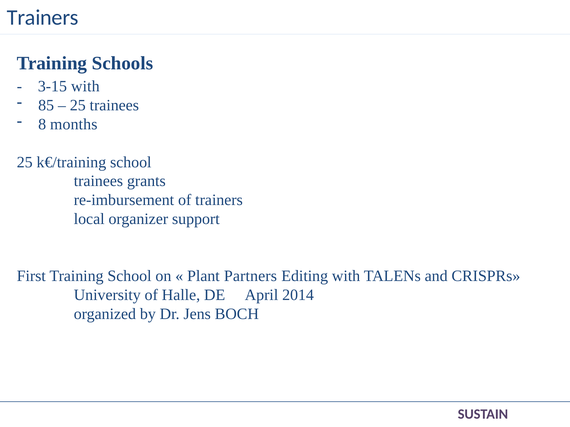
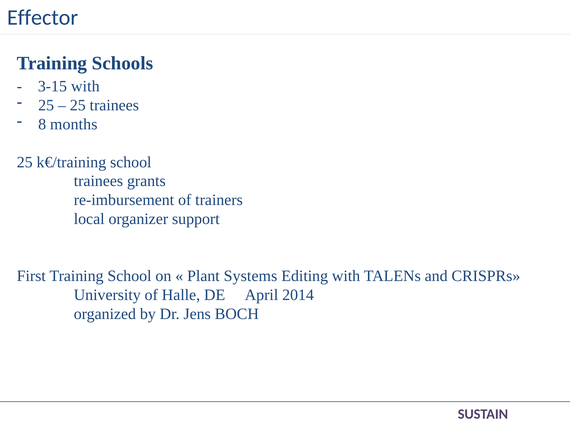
Trainers: Trainers -> Effector (43, 18)
85: 85 -> 25 (46, 105)
Partners: Partners -> Systems (250, 276)
